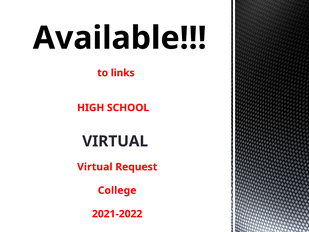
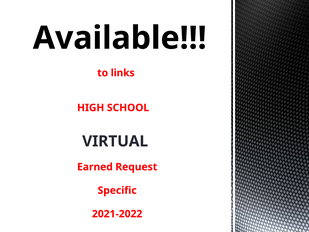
Virtual: Virtual -> Earned (95, 167)
College: College -> Specific (117, 190)
